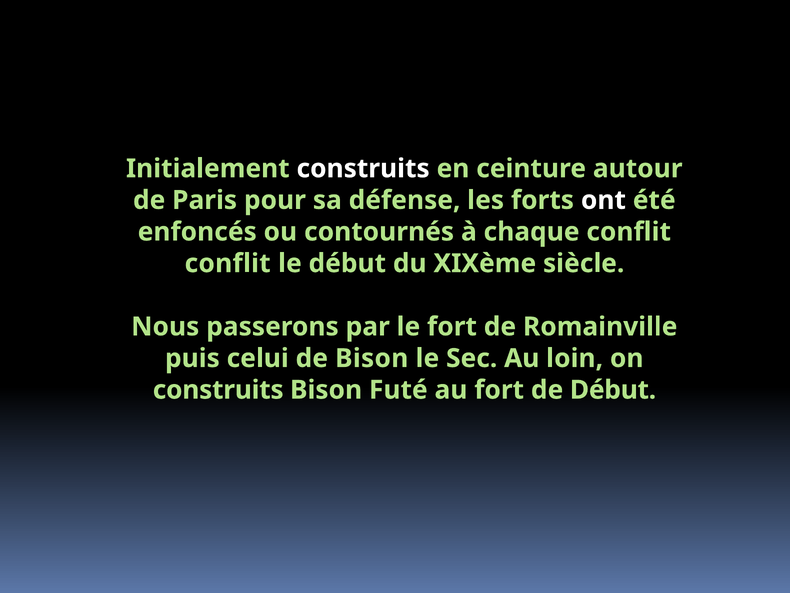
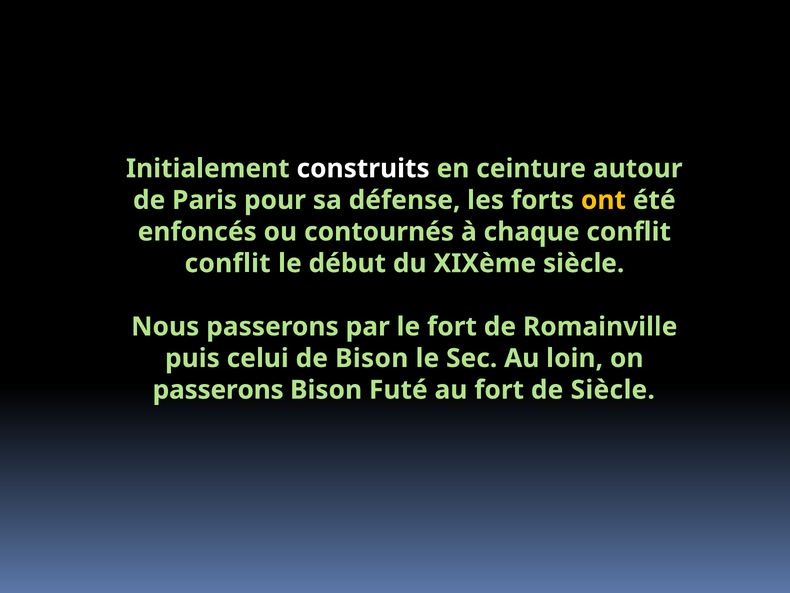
ont colour: white -> yellow (603, 200)
construits: construits -> passerons (218, 390)
de Début: Début -> Siècle (613, 390)
